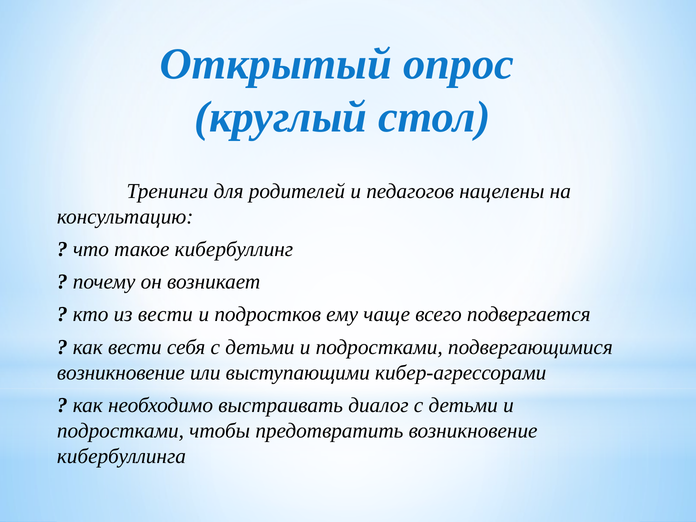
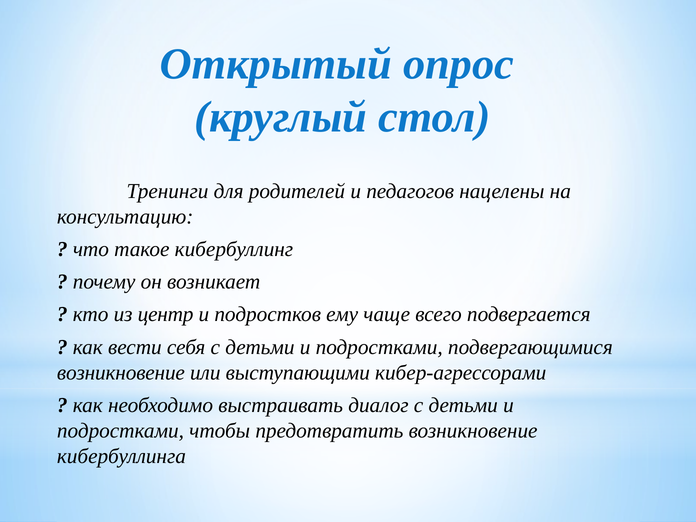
из вести: вести -> центр (166, 314)
